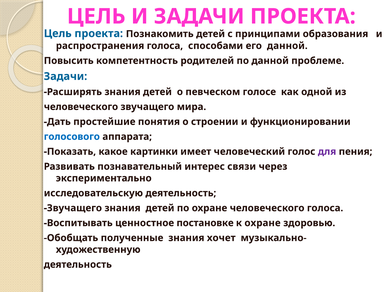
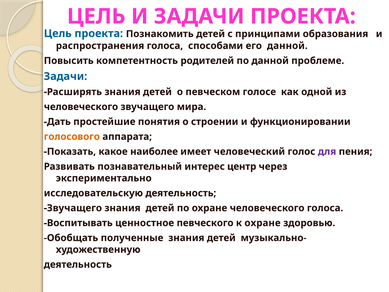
голосового colour: blue -> orange (72, 137)
картинки: картинки -> наиболее (154, 151)
связи: связи -> центр (242, 166)
постановке: постановке -> певческого (205, 223)
полученные знания хочет: хочет -> детей (221, 238)
